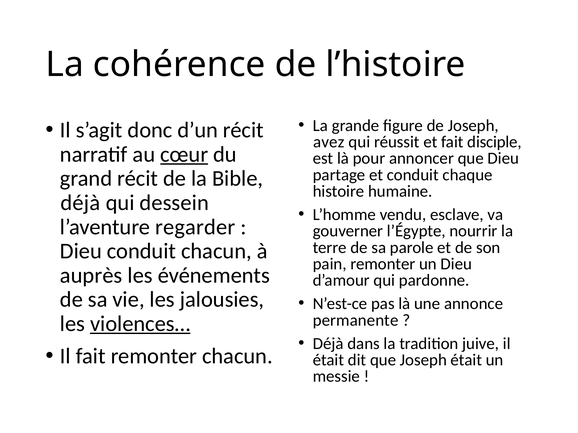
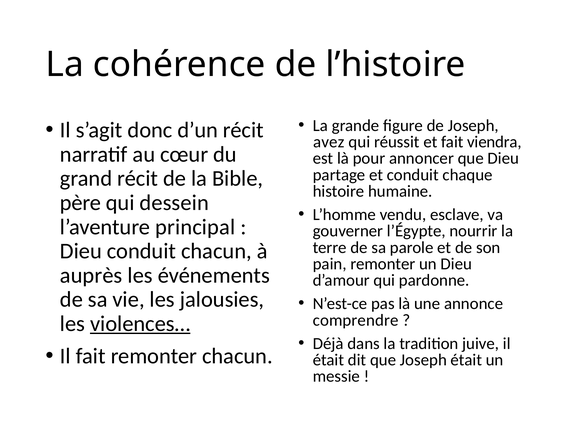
disciple: disciple -> viendra (494, 142)
cœur underline: present -> none (184, 154)
déjà: déjà -> père (80, 203)
regarder: regarder -> principal (195, 227)
permanente: permanente -> comprendre (356, 320)
